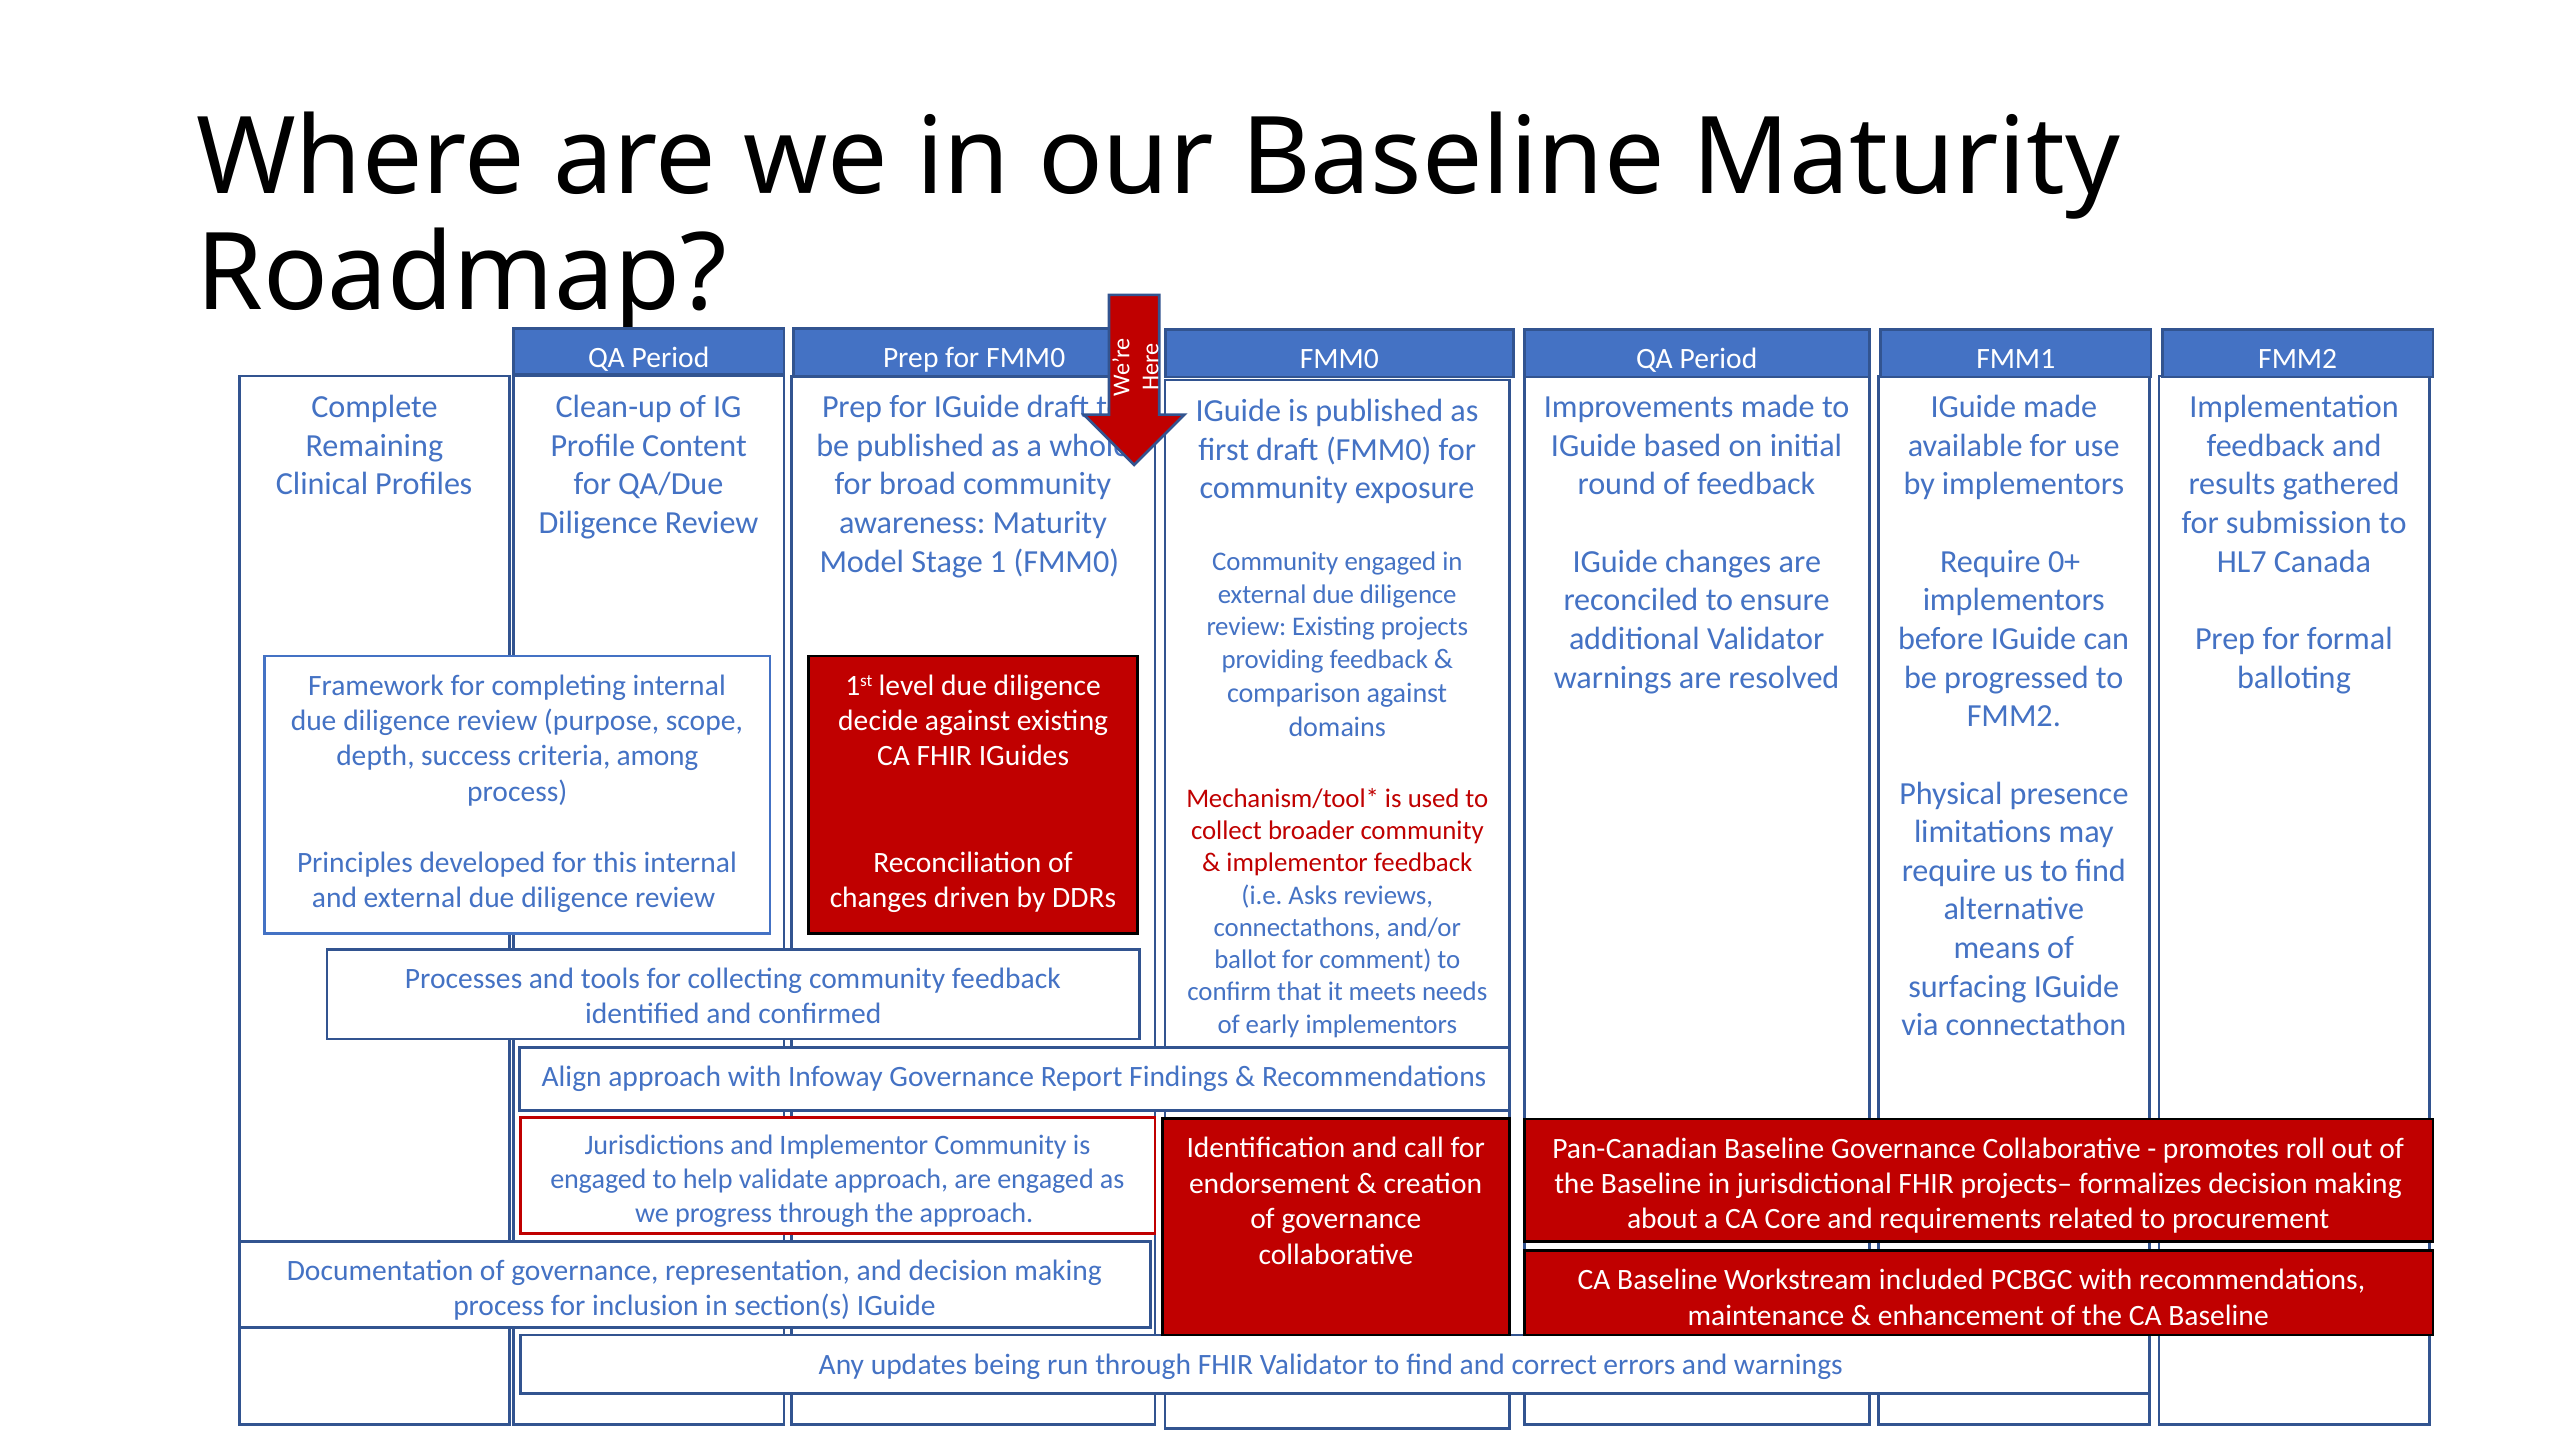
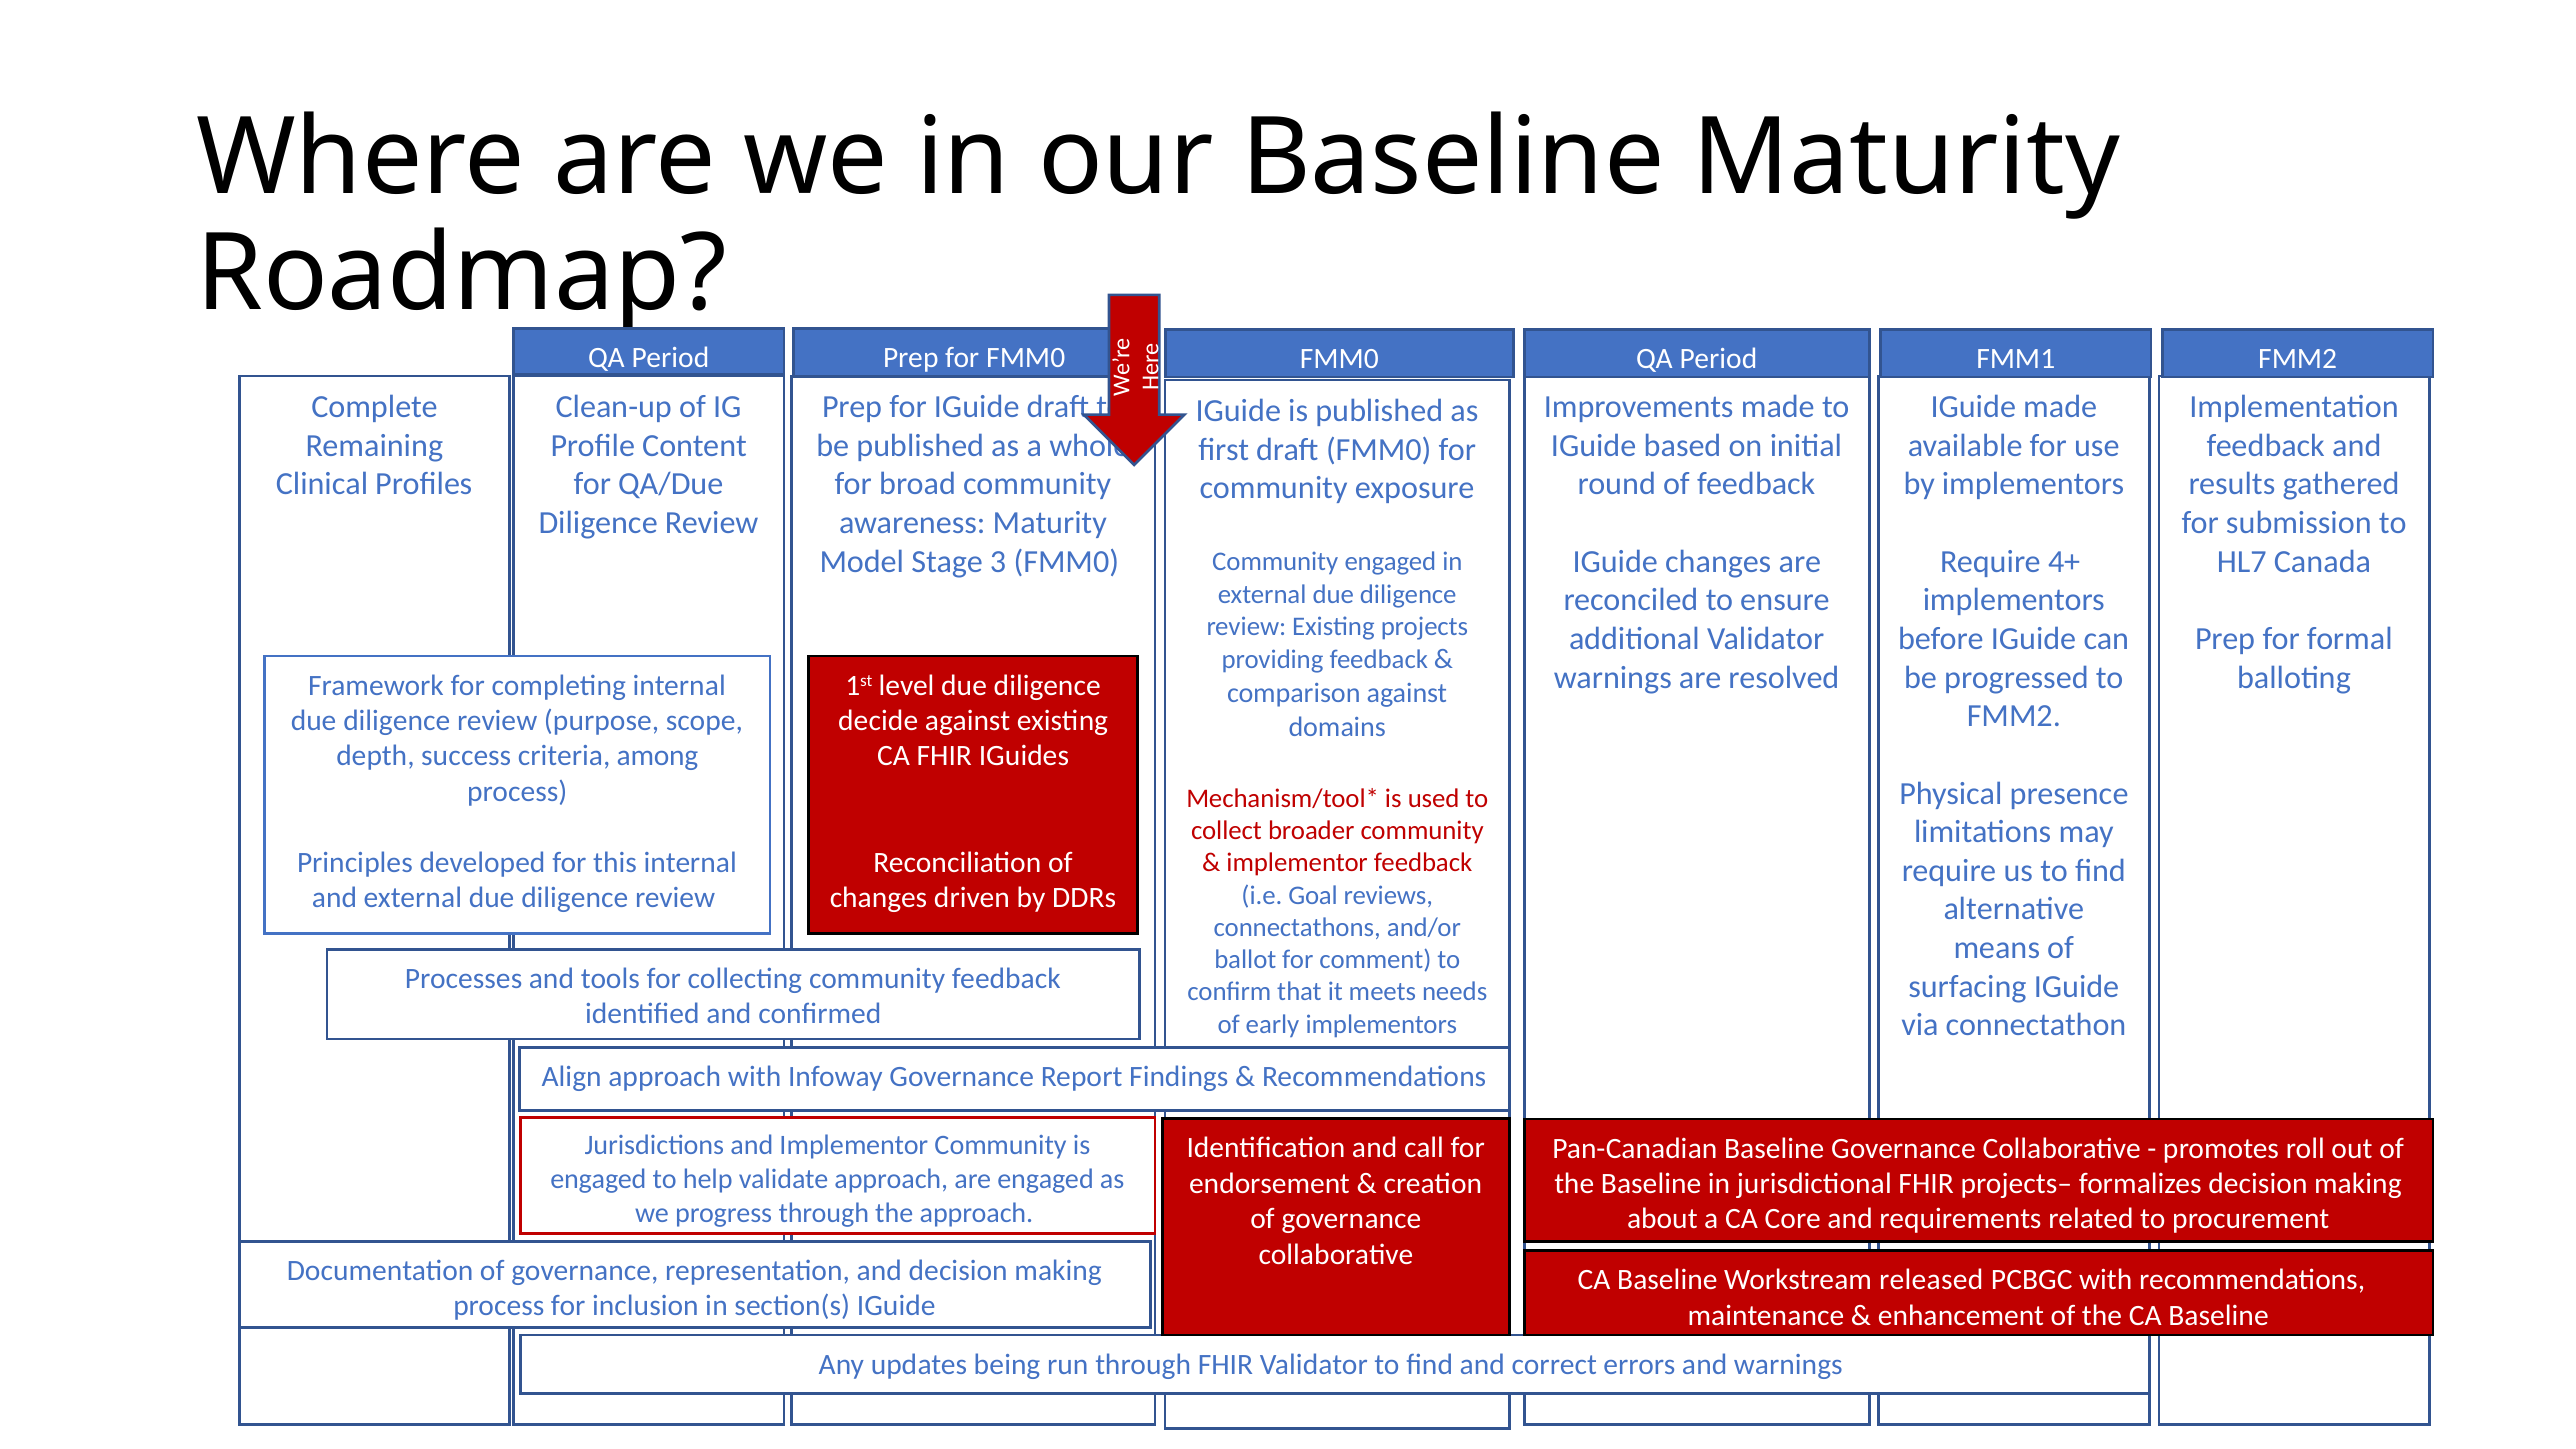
1: 1 -> 3 (998, 562)
0+: 0+ -> 4+ (2064, 562)
Asks: Asks -> Goal (1313, 895)
included: included -> released (1931, 1280)
